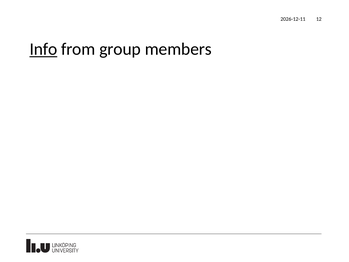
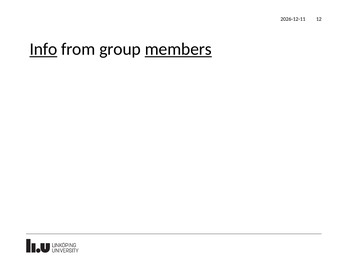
members underline: none -> present (178, 49)
